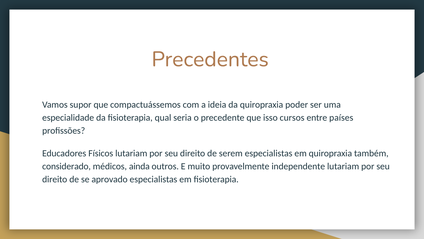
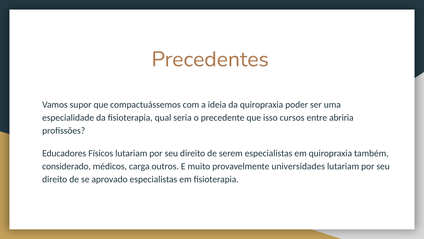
países: países -> abriria (341, 118)
ainda: ainda -> carga (139, 166)
independente: independente -> universidades (298, 166)
